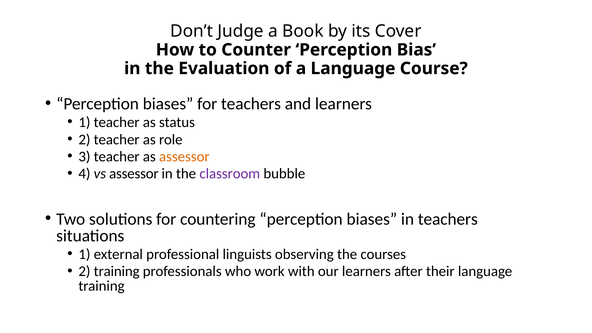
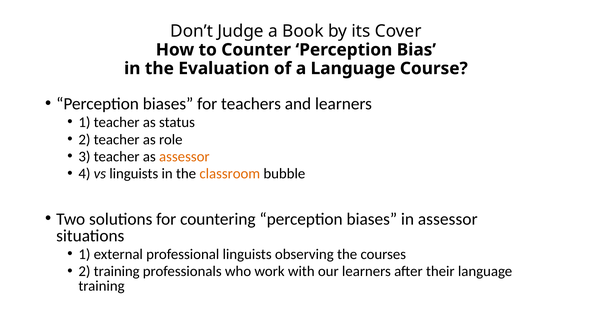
vs assessor: assessor -> linguists (134, 174)
classroom colour: purple -> orange (230, 174)
in teachers: teachers -> assessor (448, 219)
